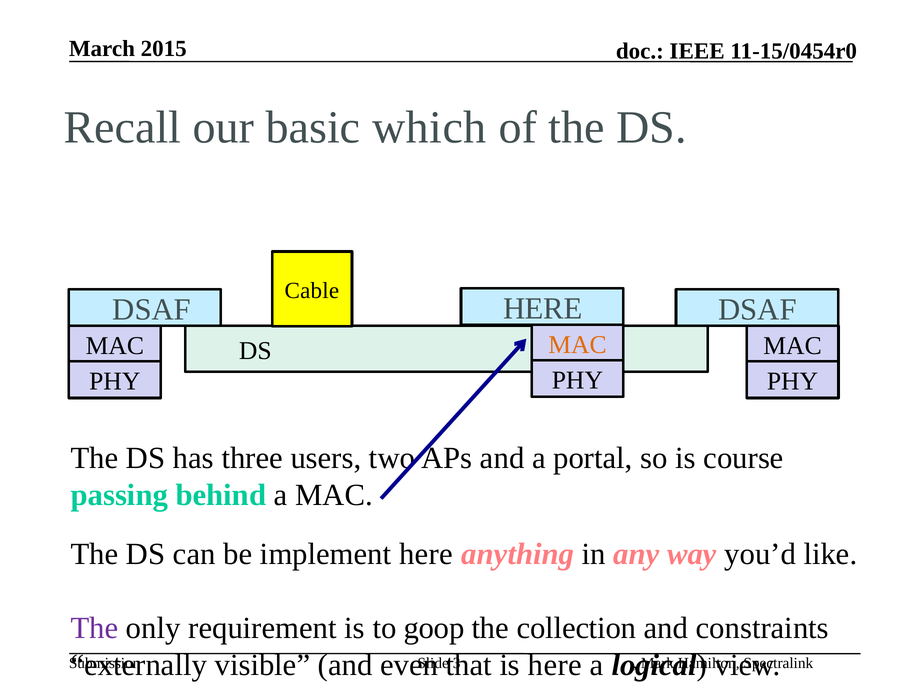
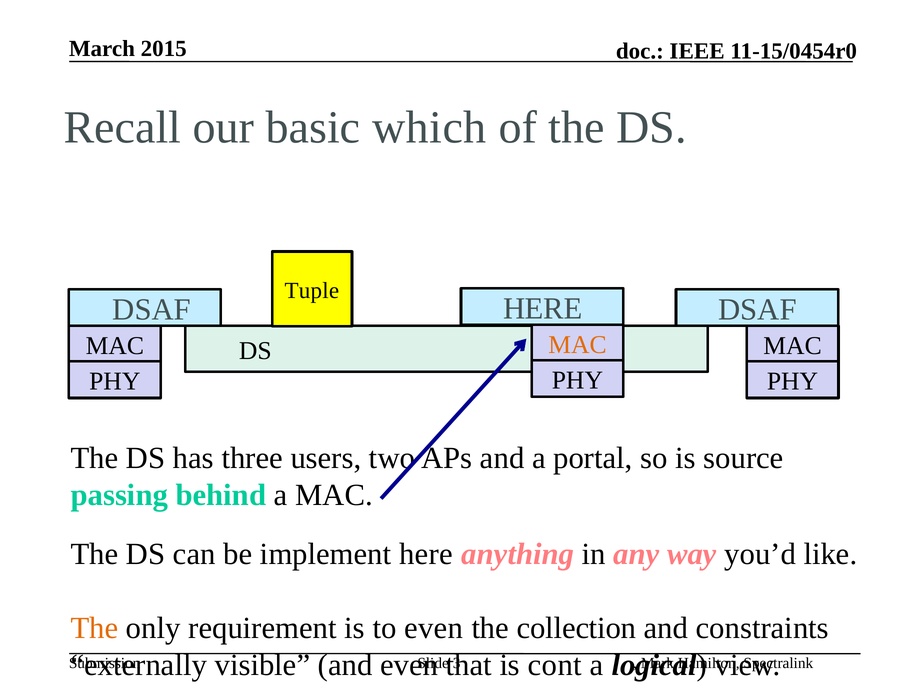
Cable: Cable -> Tuple (312, 290)
course: course -> source (744, 458)
The colour: purple -> orange (95, 628)
to goop: goop -> even (434, 628)
is here: here -> cont (555, 664)
